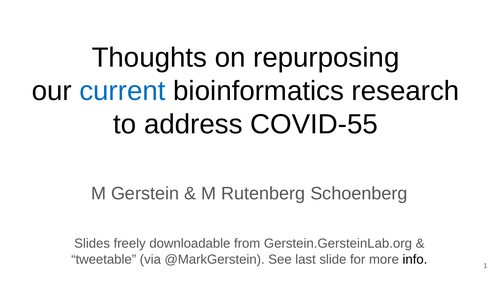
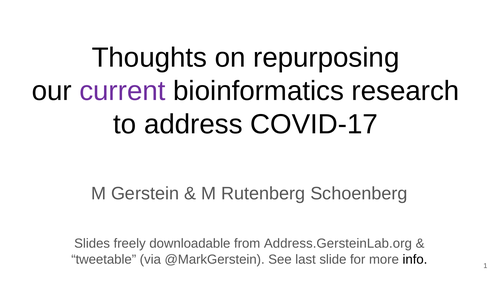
current colour: blue -> purple (122, 91)
COVID-55: COVID-55 -> COVID-17 (314, 124)
Gerstein.GersteinLab.org: Gerstein.GersteinLab.org -> Address.GersteinLab.org (338, 243)
